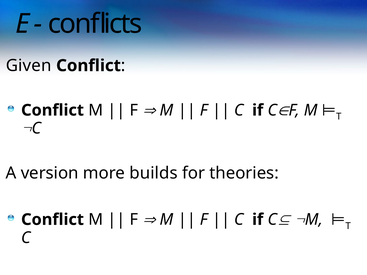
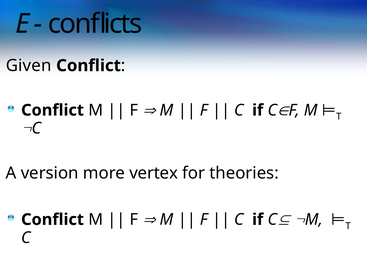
builds: builds -> vertex (154, 173)
